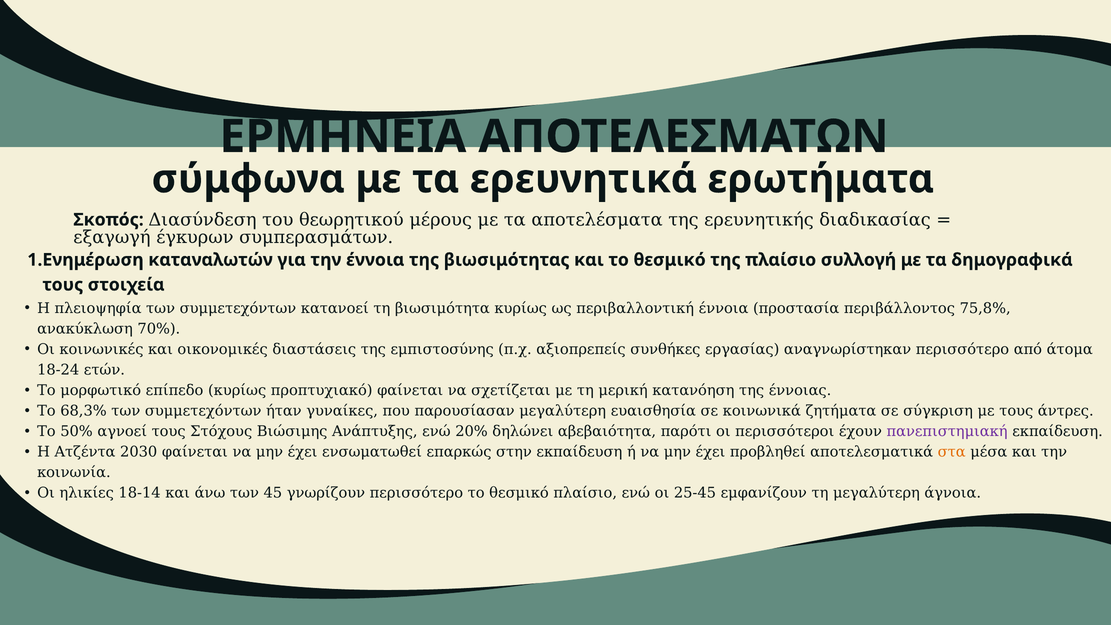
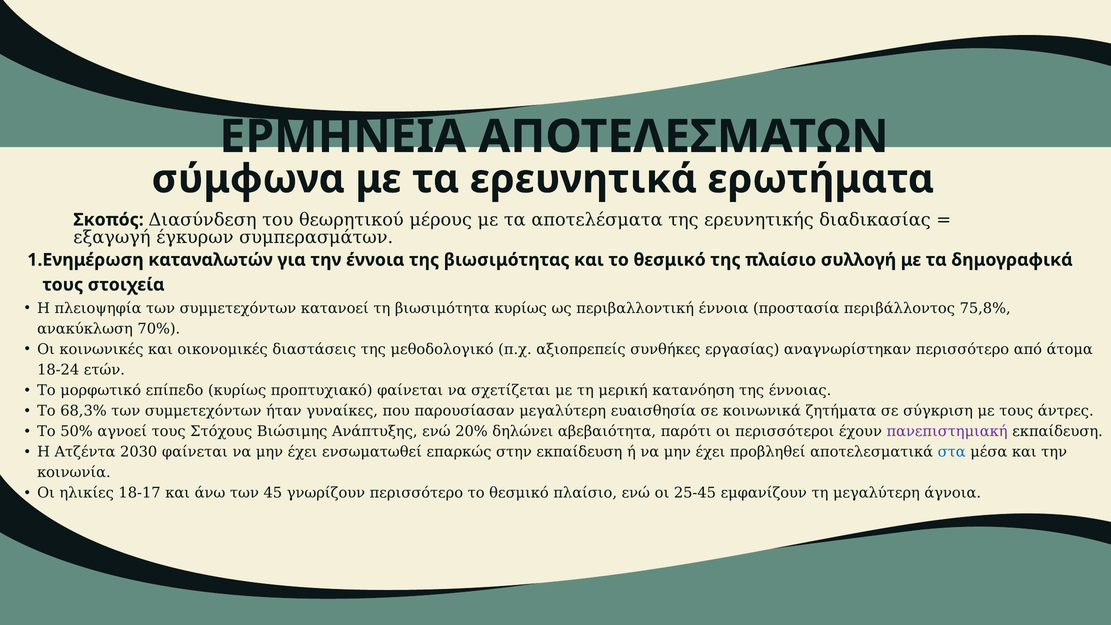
εμπιστοσύνης: εμπιστοσύνης -> μεθοδολογικό (442, 349)
στα colour: orange -> blue (952, 452)
18-14: 18-14 -> 18-17 (140, 493)
